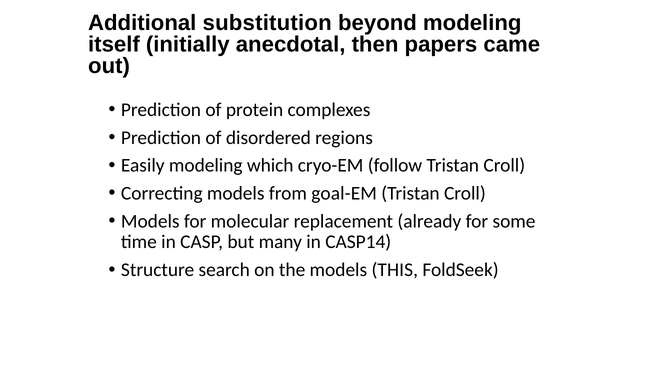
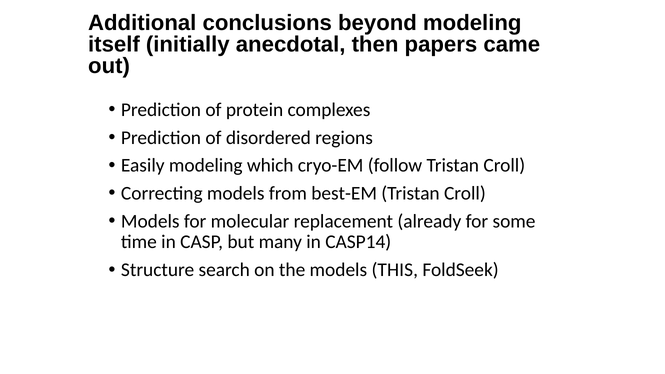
substitution: substitution -> conclusions (267, 23)
goal-EM: goal-EM -> best-EM (344, 193)
